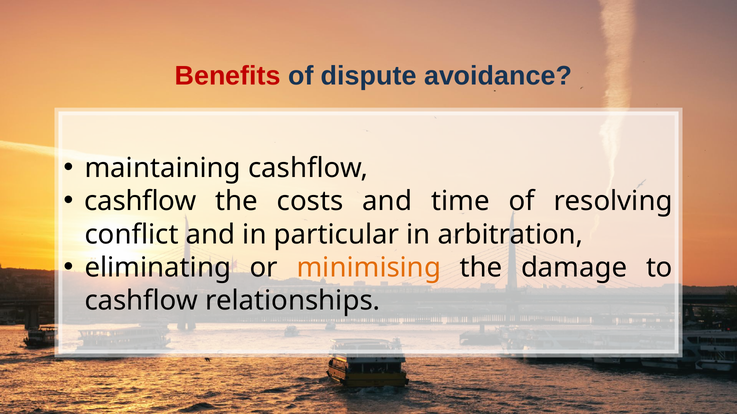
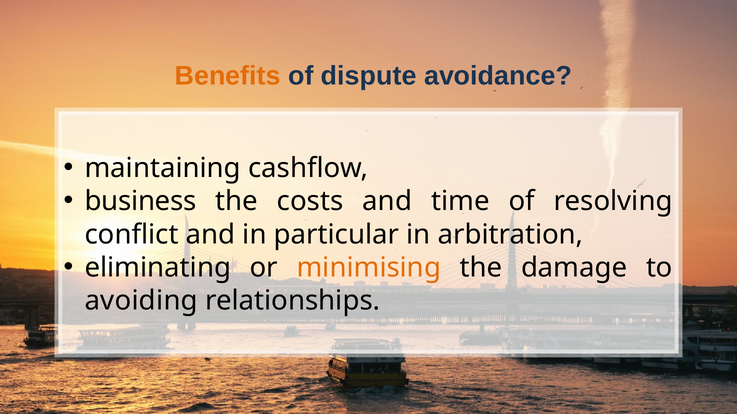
Benefits colour: red -> orange (228, 76)
cashflow: cashflow -> business (140, 202)
cashflow: cashflow -> avoiding (141, 301)
